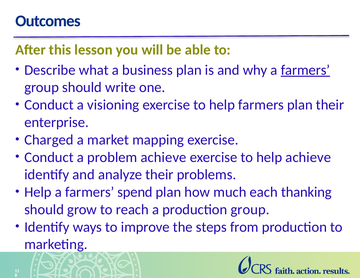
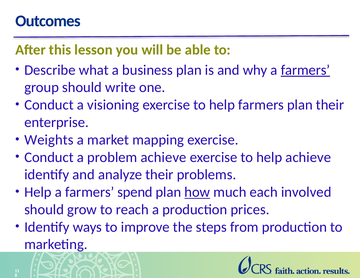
Charged: Charged -> Weights (49, 140)
how underline: none -> present (197, 192)
thanking: thanking -> involved (306, 192)
production group: group -> prices (250, 210)
